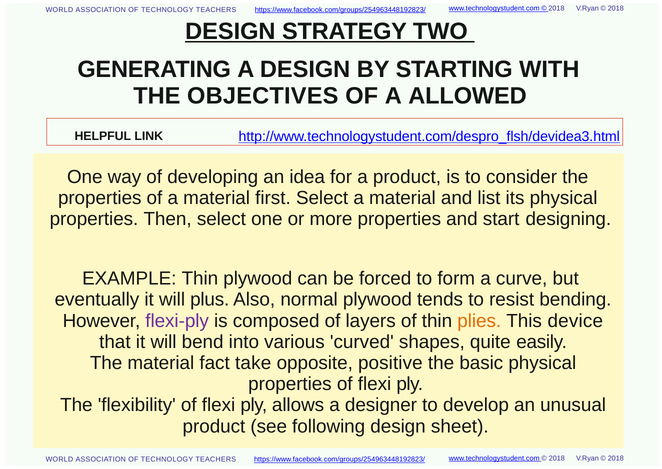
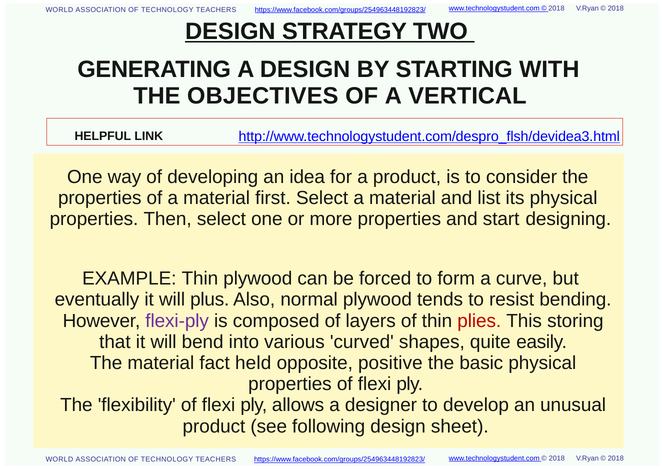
ALLOWED: ALLOWED -> VERTICAL (467, 96)
plies colour: orange -> red (479, 320)
device: device -> storing (575, 320)
take: take -> held (253, 362)
